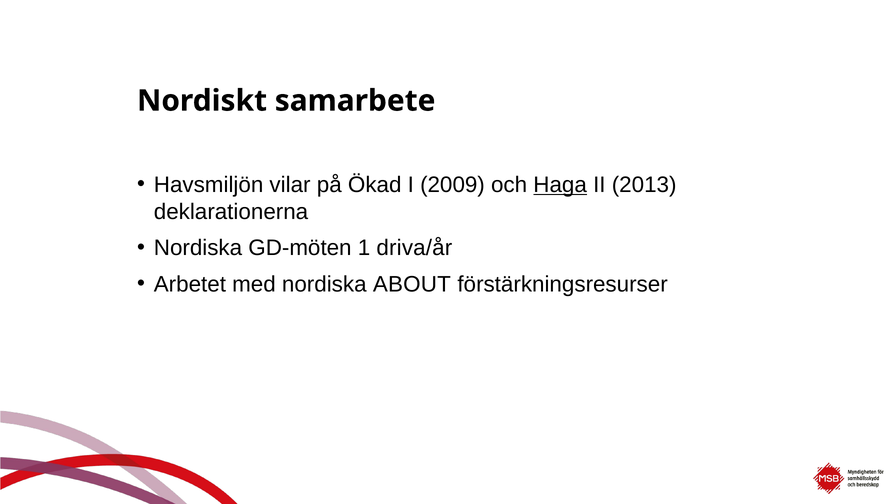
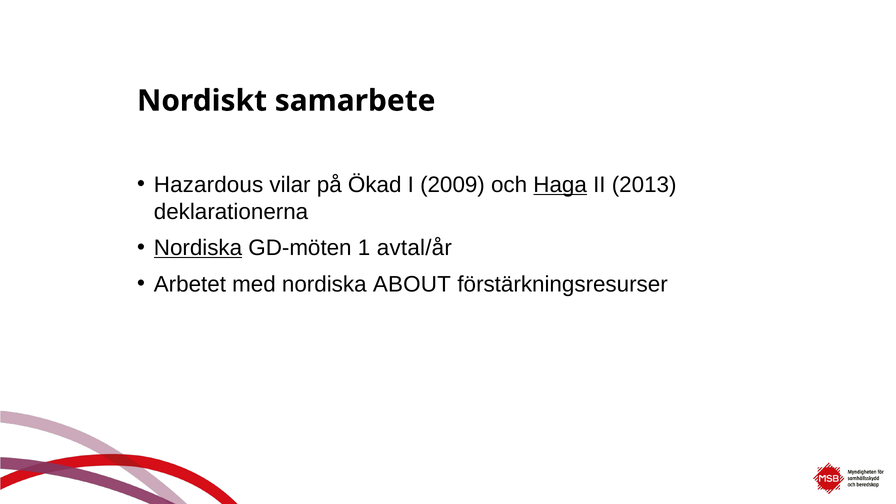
Havsmiljön: Havsmiljön -> Hazardous (209, 185)
Nordiska underline: none -> present (198, 248)
driva/år: driva/år -> avtal/år (414, 248)
